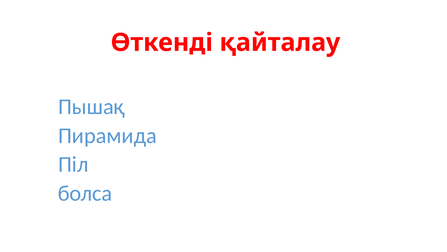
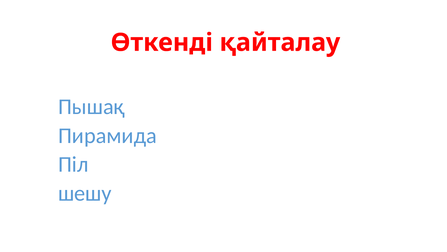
болса: болса -> шешу (85, 193)
